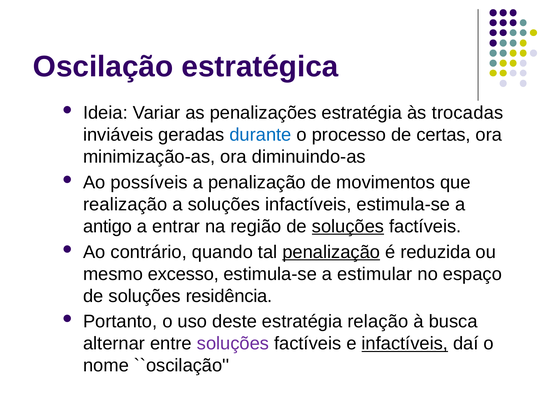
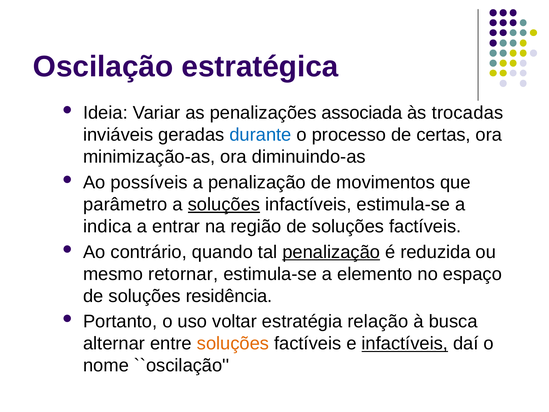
penalizações estratégia: estratégia -> associada (362, 113)
realização: realização -> parâmetro (125, 204)
soluções underline: none -> present (224, 204)
antigo: antigo -> indica (107, 226)
soluções underline: present -> none (348, 226)
excesso: excesso -> retornar (183, 274)
estimular: estimular -> elemento (375, 274)
deste: deste -> voltar (235, 321)
soluções colour: purple -> orange (233, 343)
